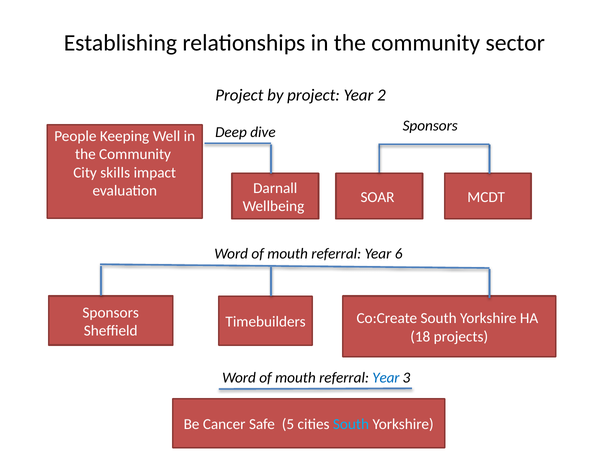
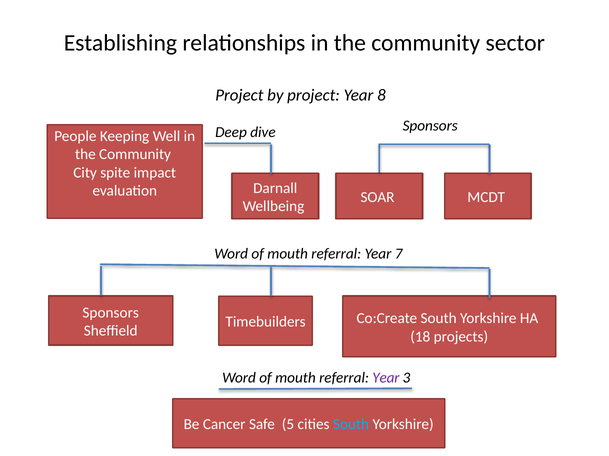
2: 2 -> 8 (381, 95)
skills: skills -> spite (115, 173)
6: 6 -> 7 (399, 254)
Year colour: blue -> purple (386, 378)
